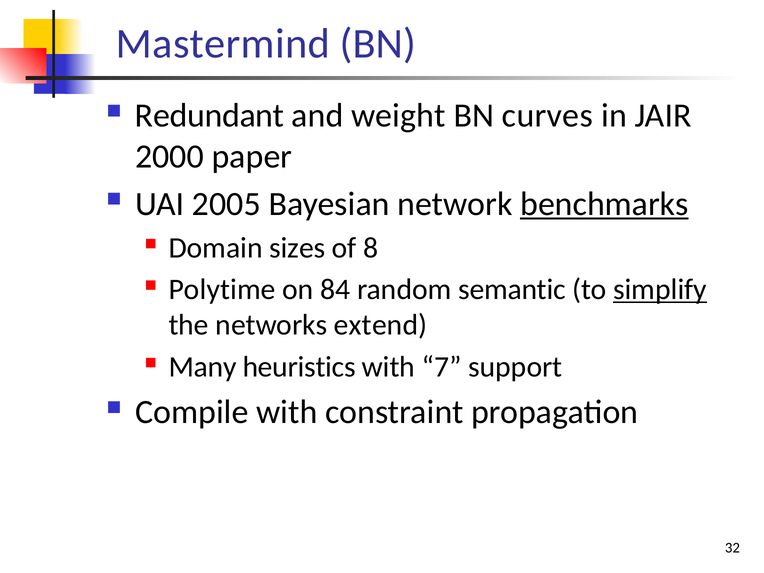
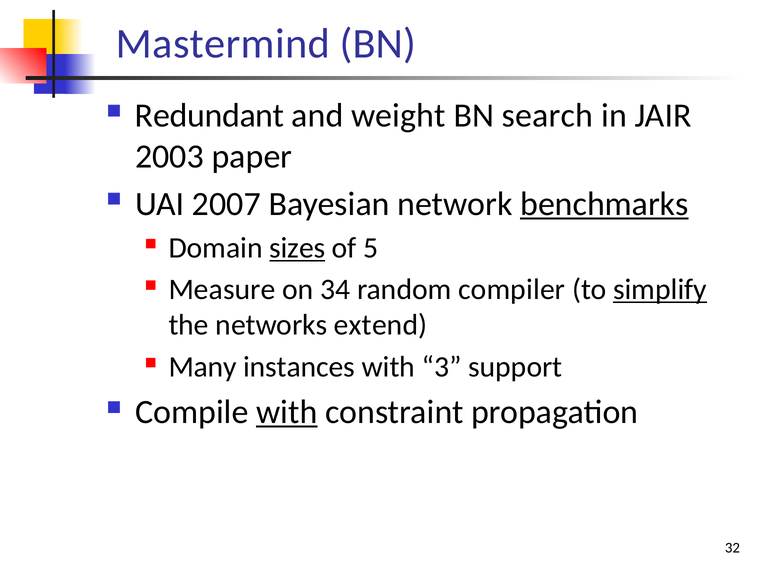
curves: curves -> search (547, 116)
2000: 2000 -> 2003 (169, 156)
2005: 2005 -> 2007 (226, 204)
sizes underline: none -> present (297, 248)
8: 8 -> 5 (371, 248)
Polytime: Polytime -> Measure (222, 290)
84: 84 -> 34 (335, 290)
semantic: semantic -> compiler (512, 290)
heuristics: heuristics -> instances (299, 367)
7: 7 -> 3 (442, 367)
with underline: none -> present (287, 412)
